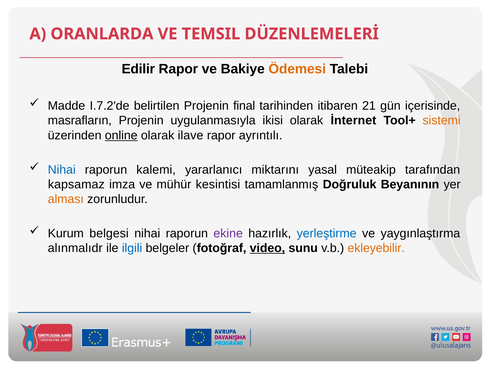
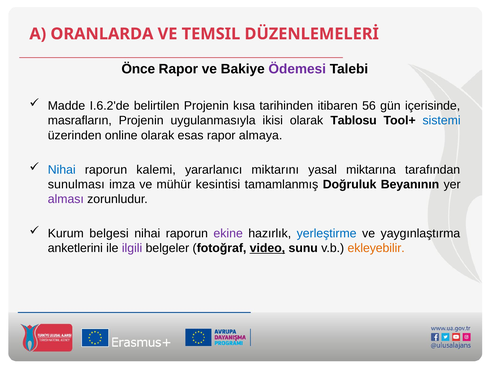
Edilir: Edilir -> Önce (138, 69)
Ödemesi colour: orange -> purple (297, 69)
I.7.2'de: I.7.2'de -> I.6.2'de (110, 106)
final: final -> kısa (244, 106)
21: 21 -> 56 (369, 106)
İnternet: İnternet -> Tablosu (354, 120)
sistemi colour: orange -> blue (442, 120)
online underline: present -> none (121, 135)
ilave: ilave -> esas (191, 135)
ayrıntılı: ayrıntılı -> almaya (261, 135)
müteakip: müteakip -> miktarına (371, 169)
kapsamaz: kapsamaz -> sunulması (76, 184)
alması colour: orange -> purple (66, 199)
alınmalıdr: alınmalıdr -> anketlerini (75, 248)
ilgili colour: blue -> purple (132, 248)
